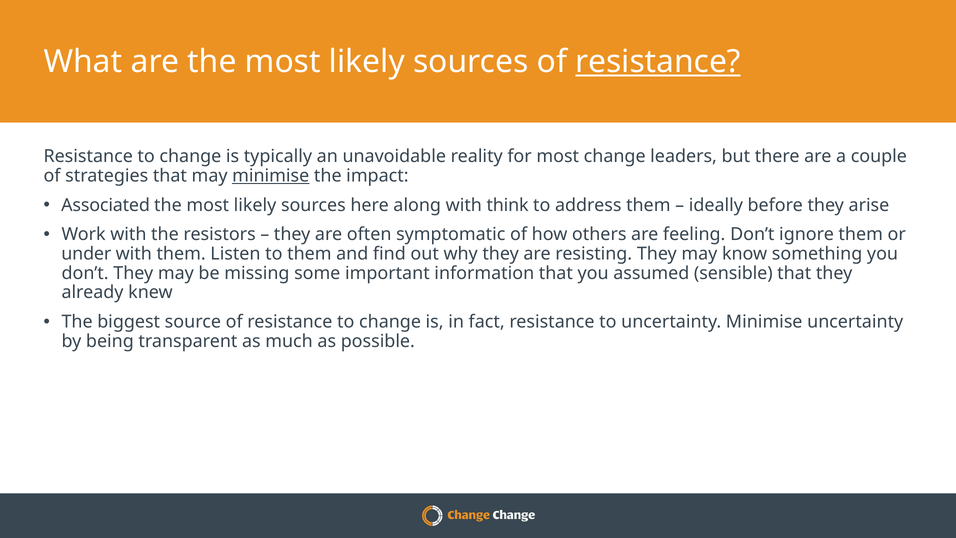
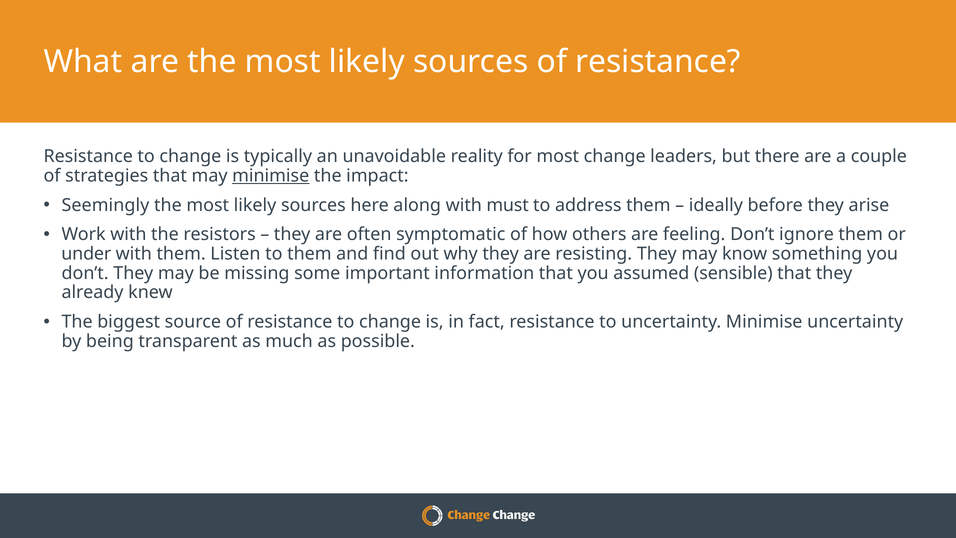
resistance underline: present -> none (658, 62)
Associated: Associated -> Seemingly (105, 205)
think: think -> must (508, 205)
